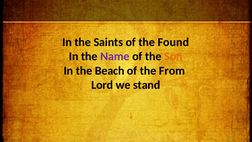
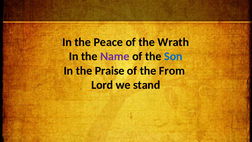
Saints: Saints -> Peace (108, 42)
Found: Found -> Wrath (173, 42)
Son colour: orange -> blue (173, 56)
Beach: Beach -> Praise (110, 71)
